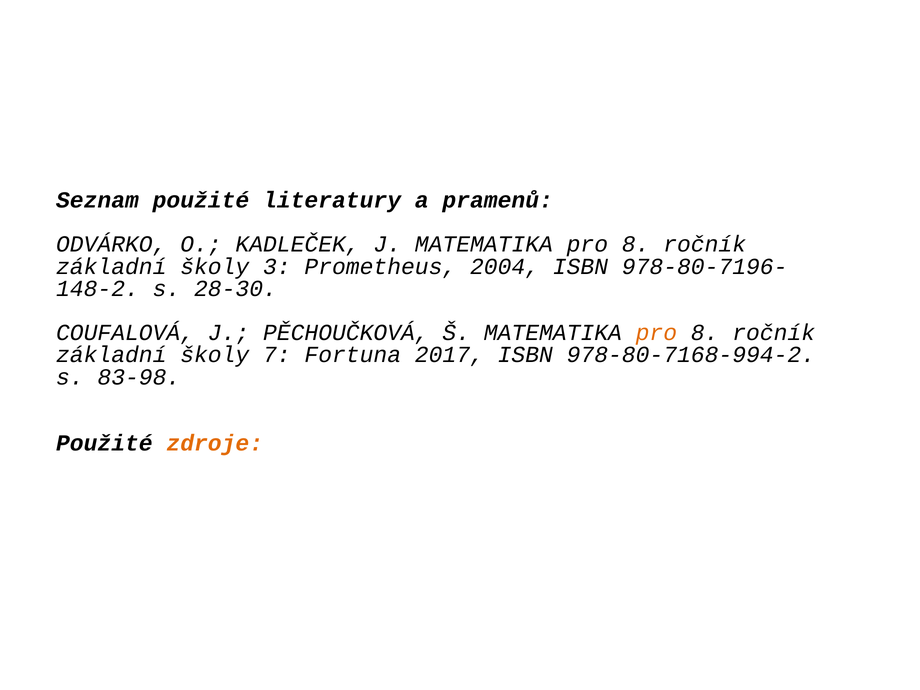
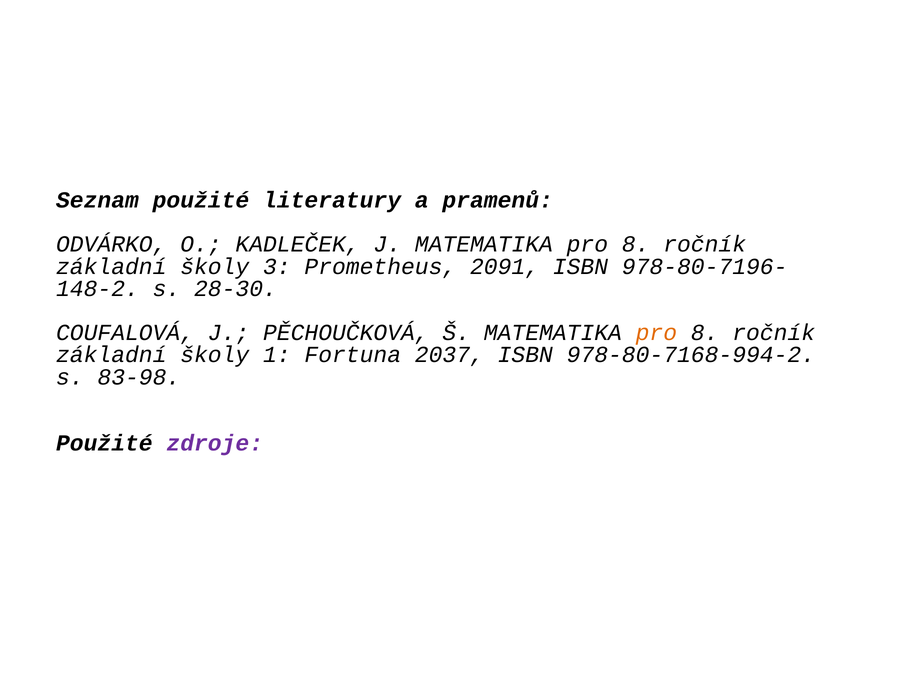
2004: 2004 -> 2091 (505, 266)
7: 7 -> 1 (277, 355)
2017: 2017 -> 2037 (449, 355)
zdroje colour: orange -> purple (215, 443)
